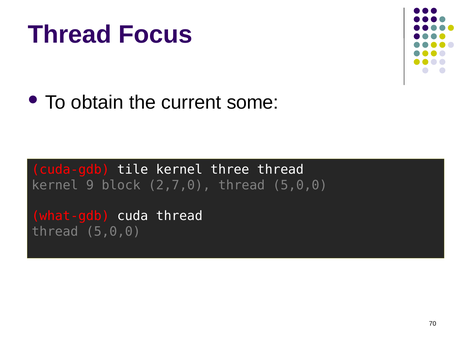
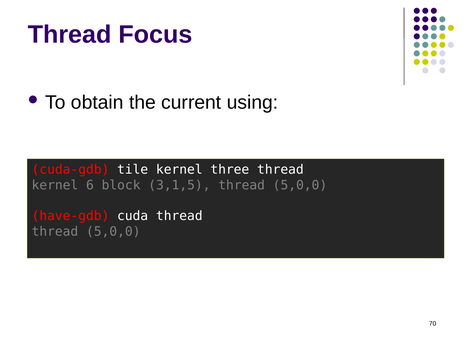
some: some -> using (253, 103)
9: 9 -> 6 (90, 185)
2,7,0: 2,7,0 -> 3,1,5 (179, 185)
what-gdb: what-gdb -> have-gdb (70, 216)
